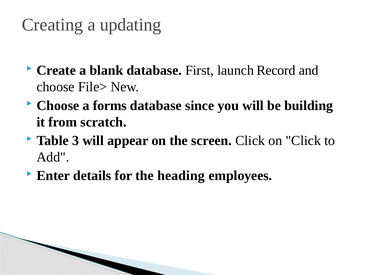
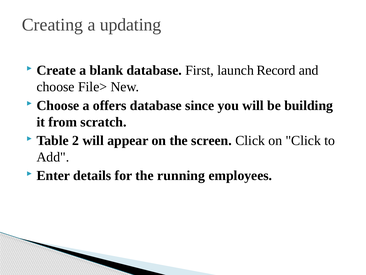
forms: forms -> offers (110, 105)
3: 3 -> 2 (76, 140)
heading: heading -> running (181, 175)
